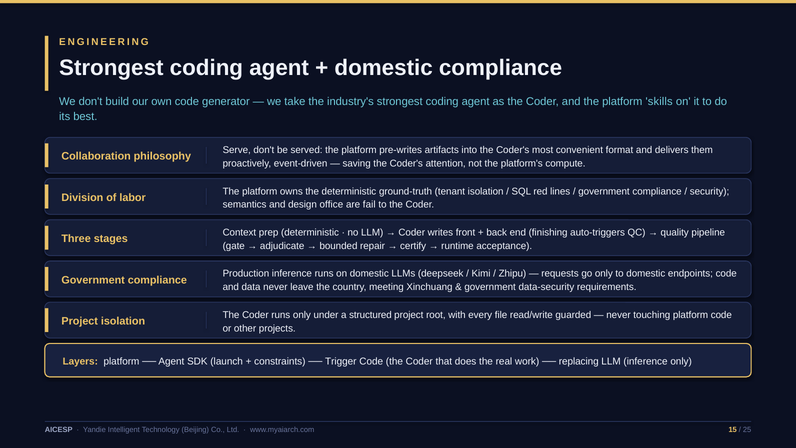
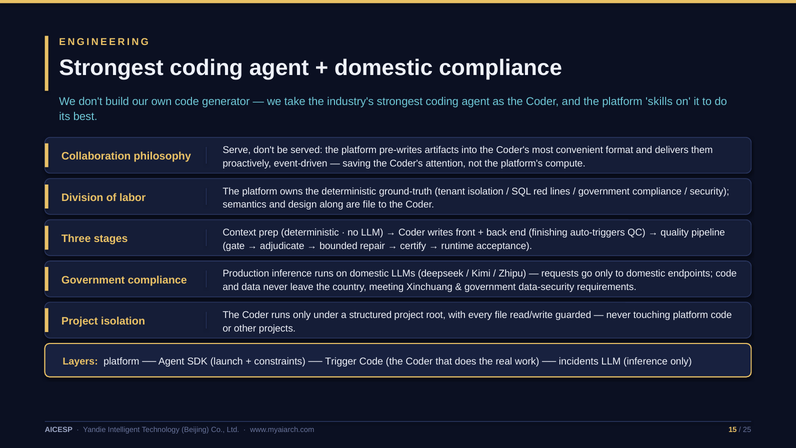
office: office -> along (331, 205)
are fail: fail -> file (369, 205)
replacing: replacing -> incidents (579, 361)
